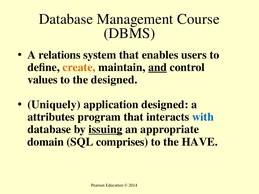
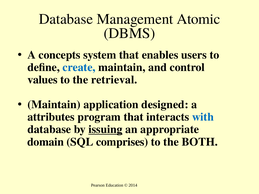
Course: Course -> Atomic (198, 19)
relations: relations -> concepts (60, 55)
create colour: orange -> blue (79, 67)
and underline: present -> none (158, 67)
the designed: designed -> retrieval (114, 80)
Uniquely: Uniquely -> Maintain (54, 105)
HAVE: HAVE -> BOTH (200, 142)
